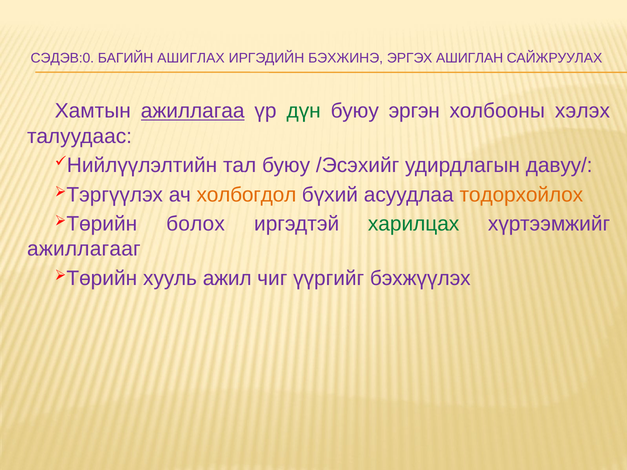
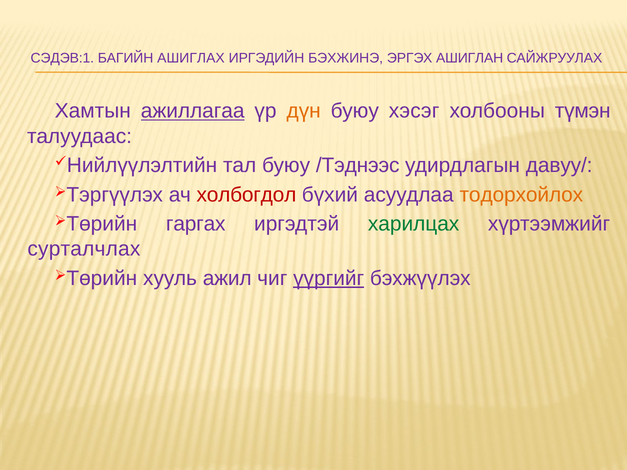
СЭДЭВ:0: СЭДЭВ:0 -> СЭДЭВ:1 (62, 58)
дүн colour: green -> orange (304, 111)
эргэн: эргэн -> хэсэг (414, 111)
хэлэх: хэлэх -> түмэн (583, 111)
/Эсэхийг: /Эсэхийг -> /Тэднээс (358, 165)
холбогдол colour: orange -> red (246, 195)
болох: болох -> гаргах (196, 224)
ажиллагааг: ажиллагааг -> сурталчлах (84, 249)
үүргийг underline: none -> present (329, 278)
